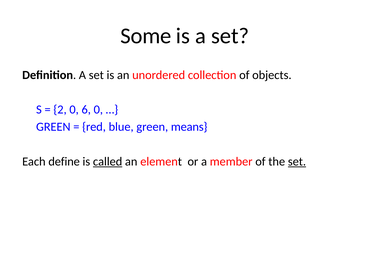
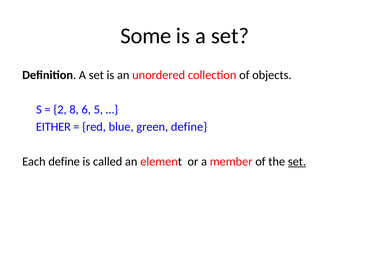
2 0: 0 -> 8 (74, 109)
6 0: 0 -> 5 (98, 109)
GREEN: GREEN -> EITHER (53, 127)
green means: means -> define (189, 127)
called underline: present -> none (108, 161)
